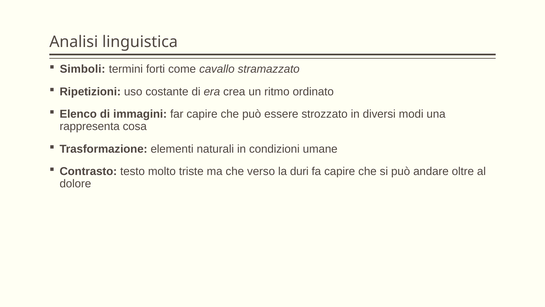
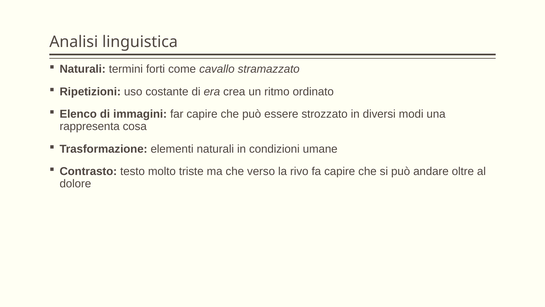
Simboli: Simboli -> Naturali (83, 69)
duri: duri -> rivo (299, 171)
